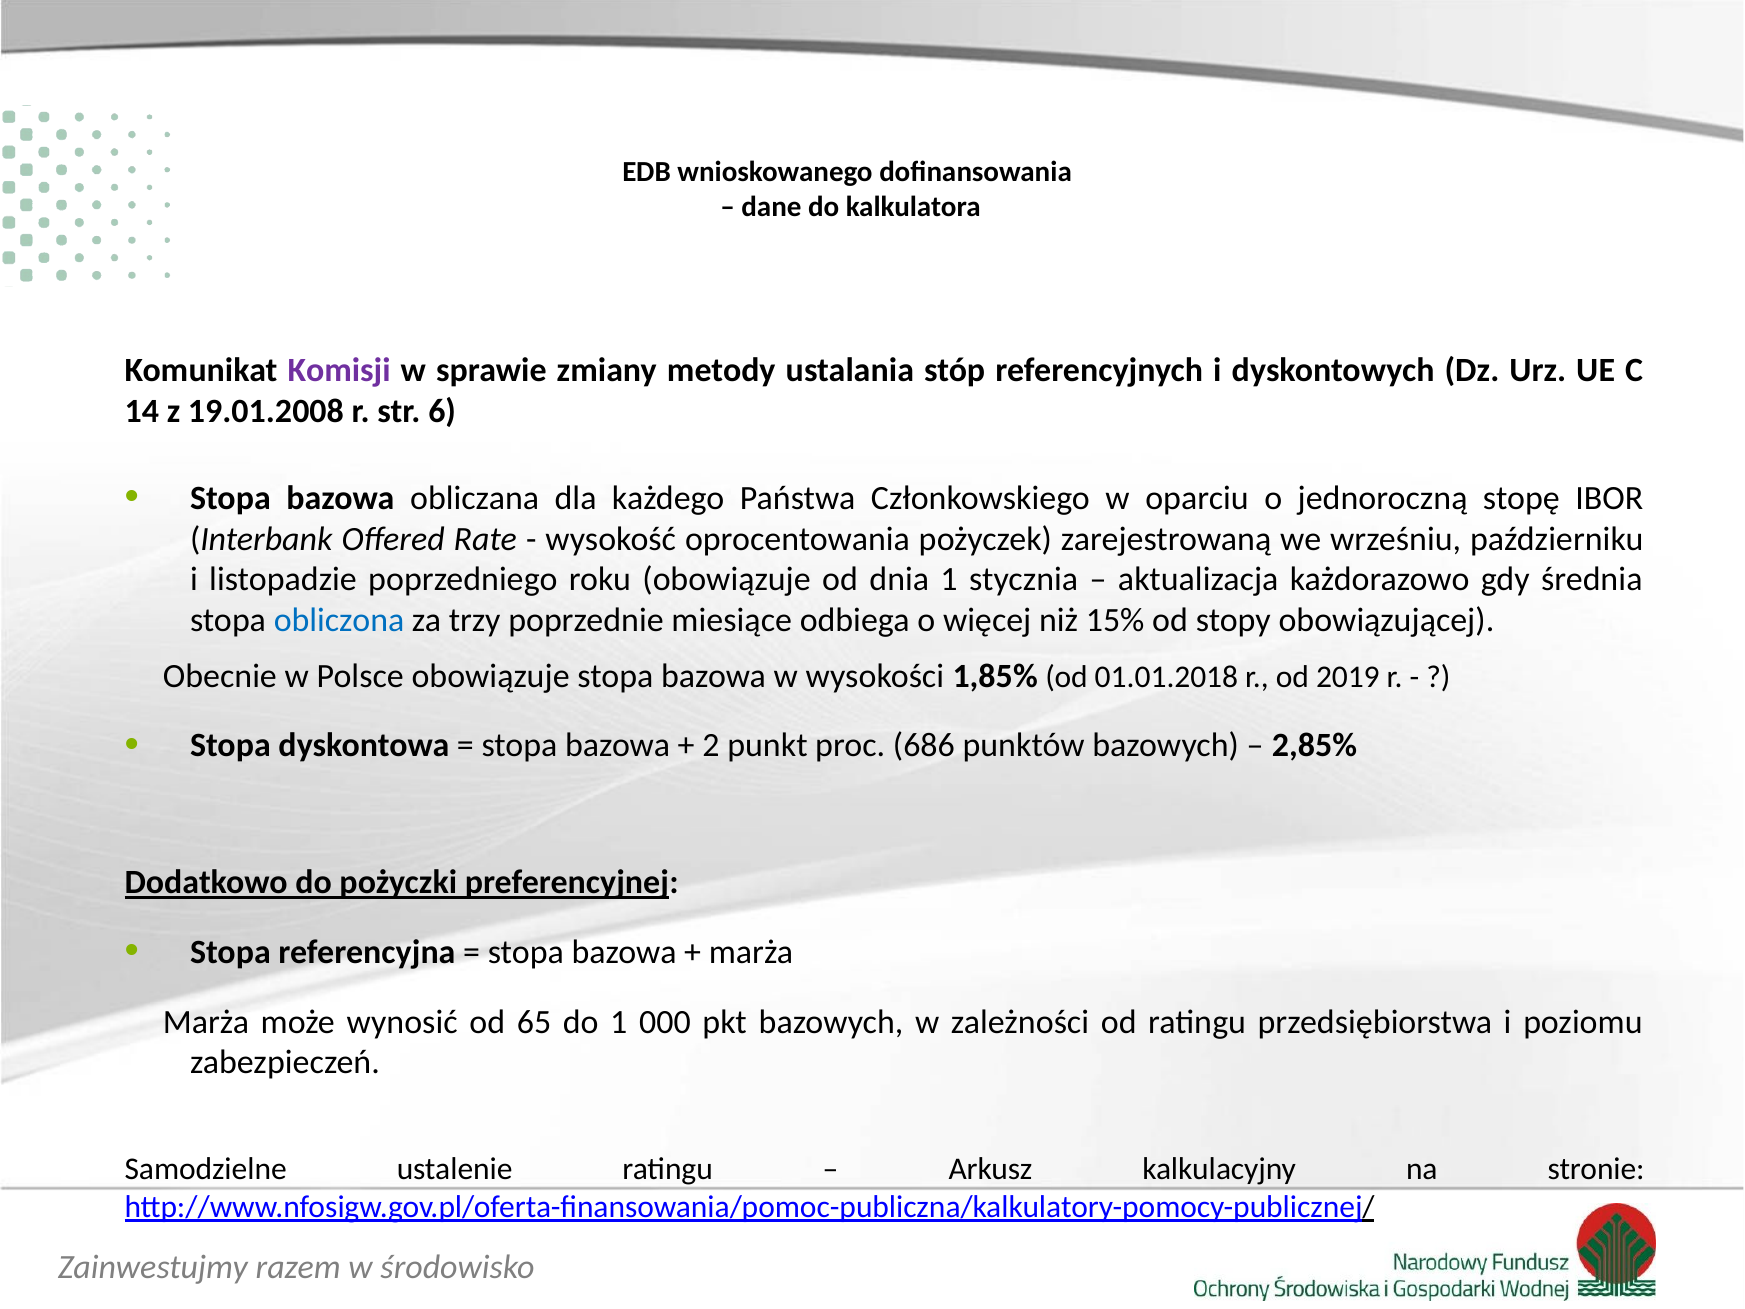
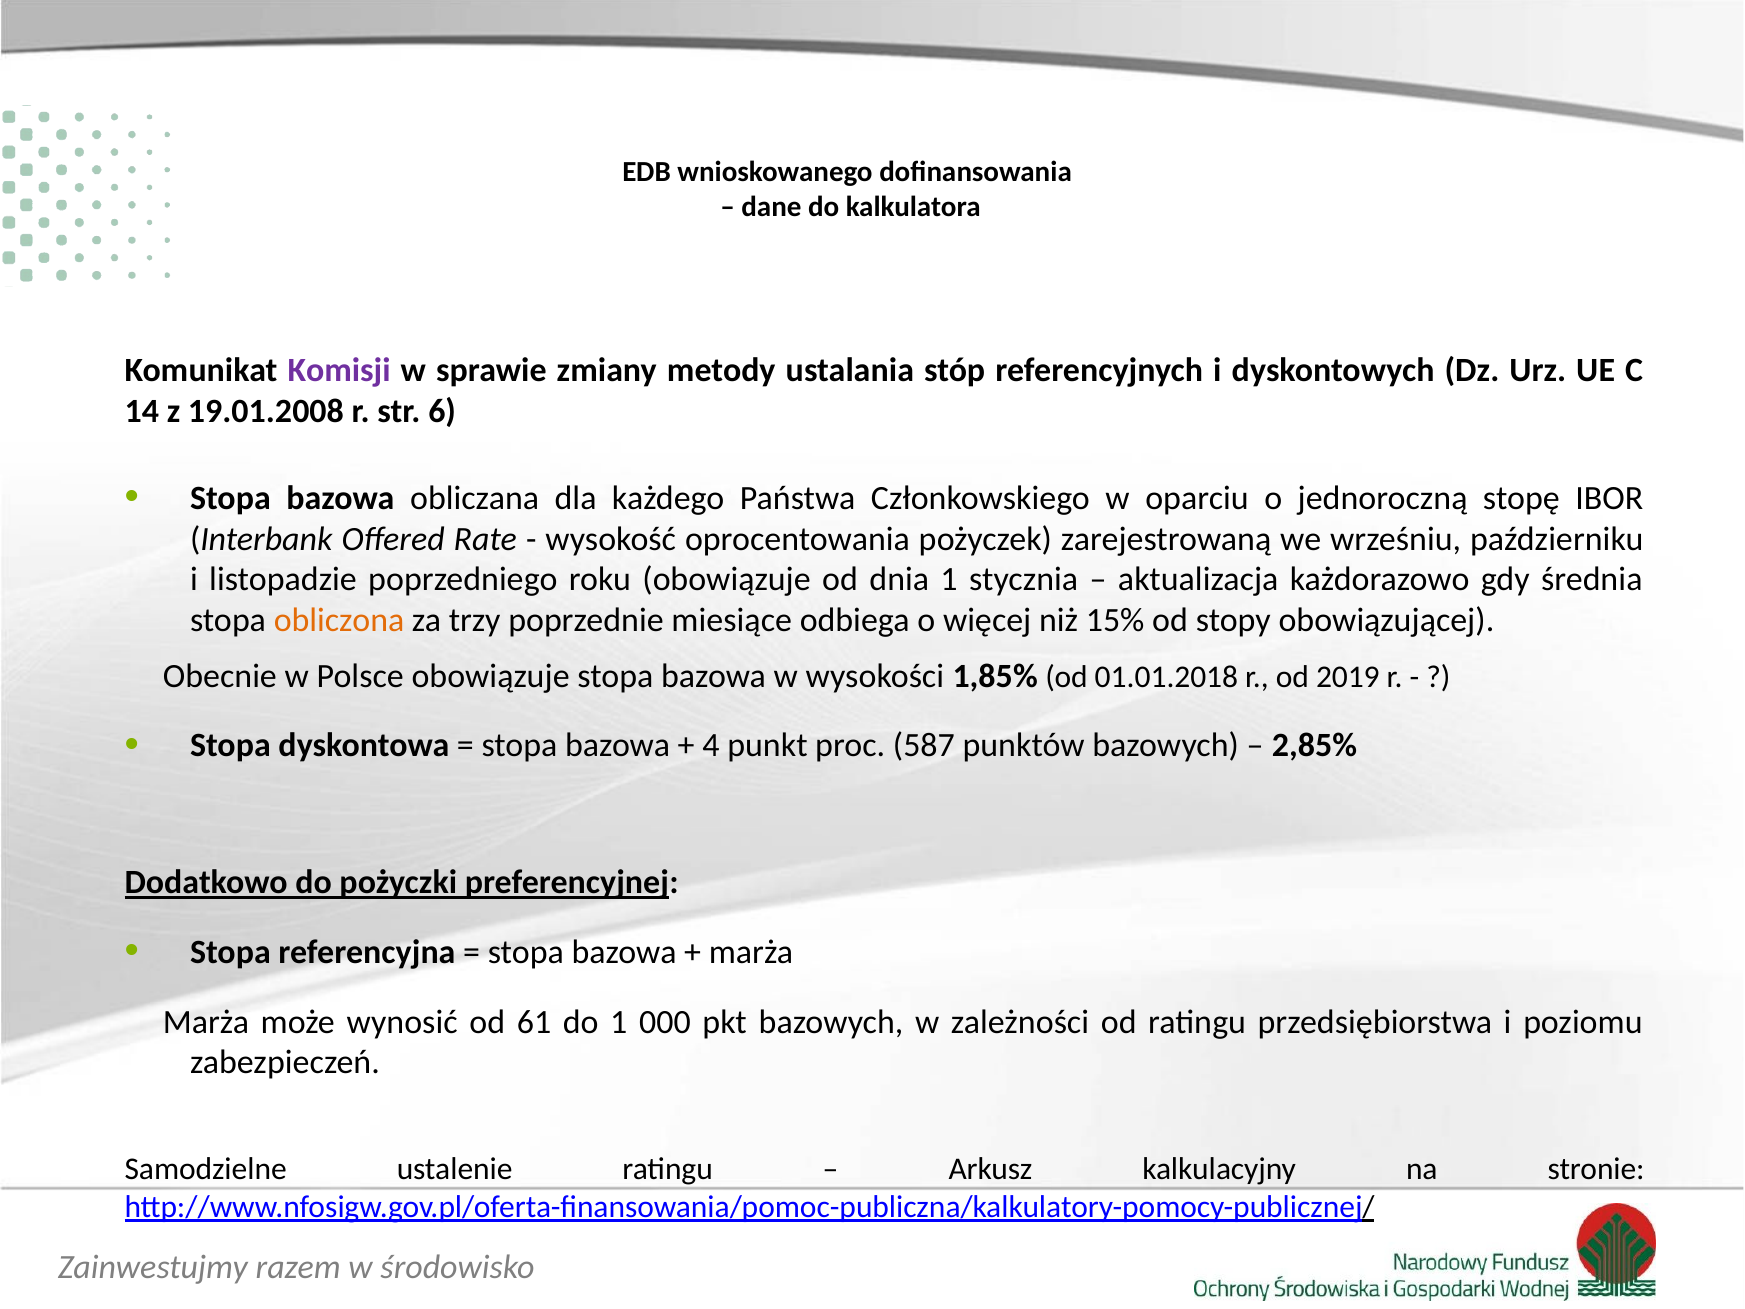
obliczona colour: blue -> orange (339, 620)
2: 2 -> 4 (711, 745)
686: 686 -> 587 (924, 745)
65: 65 -> 61 (534, 1022)
